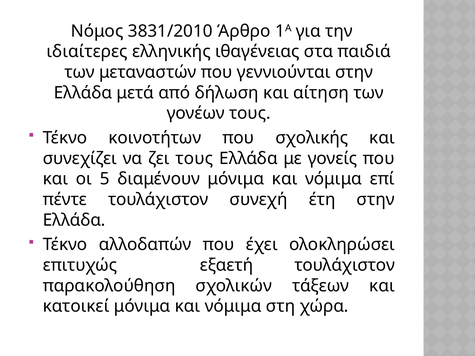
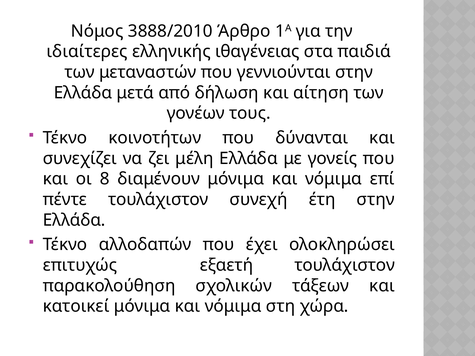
3831/2010: 3831/2010 -> 3888/2010 (170, 31)
σχολικής: σχολικής -> δύνανται (312, 138)
ζει τους: τους -> μέλη (194, 158)
5: 5 -> 8 (105, 179)
